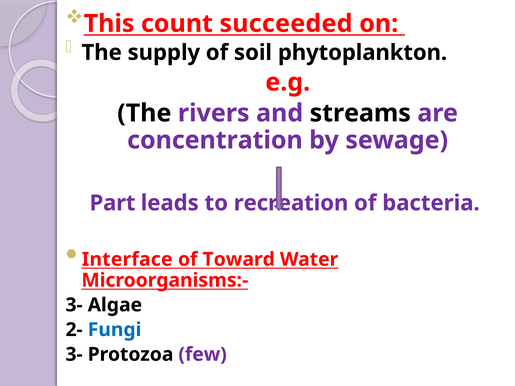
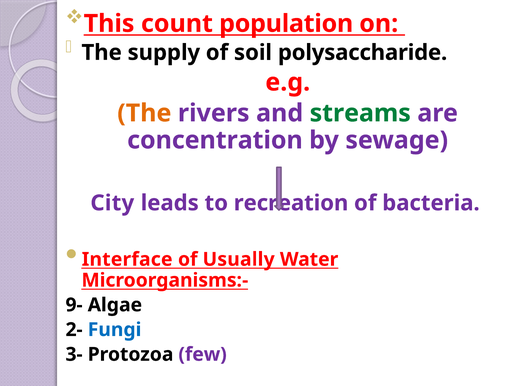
succeeded: succeeded -> population (286, 24)
phytoplankton: phytoplankton -> polysaccharide (363, 53)
The colour: black -> orange (144, 113)
streams colour: black -> green (360, 113)
Part: Part -> City (112, 203)
Toward: Toward -> Usually (239, 260)
3-: 3- -> 9- (74, 305)
